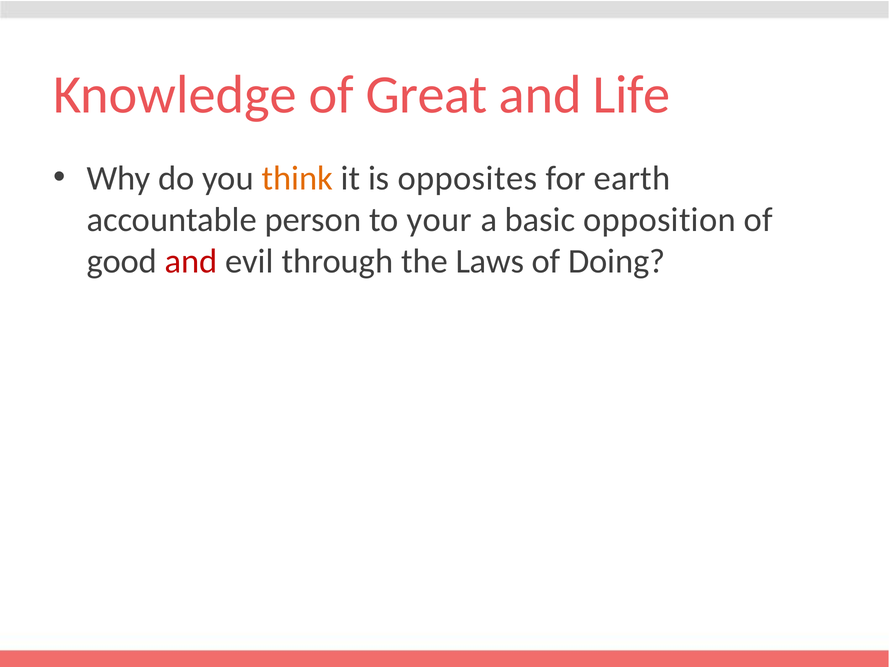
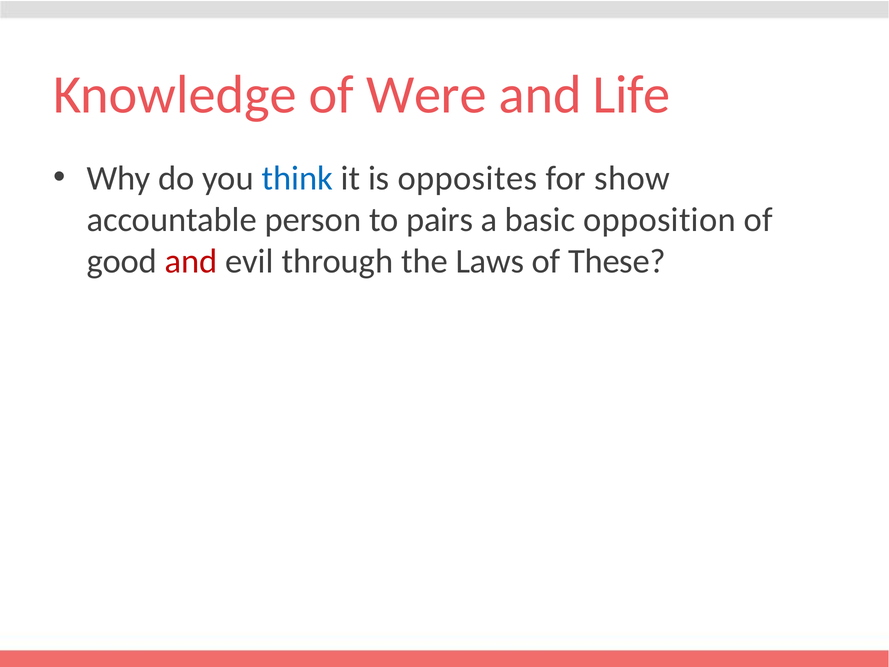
Great: Great -> Were (426, 95)
think colour: orange -> blue (297, 178)
earth: earth -> show (632, 178)
your: your -> pairs (440, 220)
Doing: Doing -> These (617, 261)
